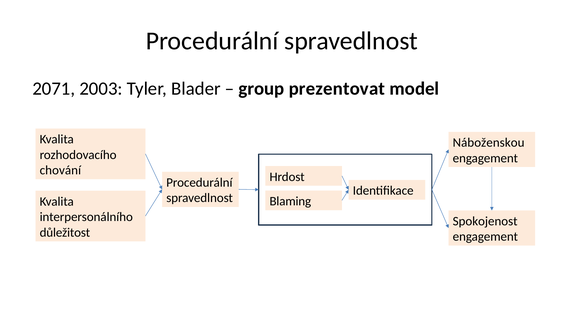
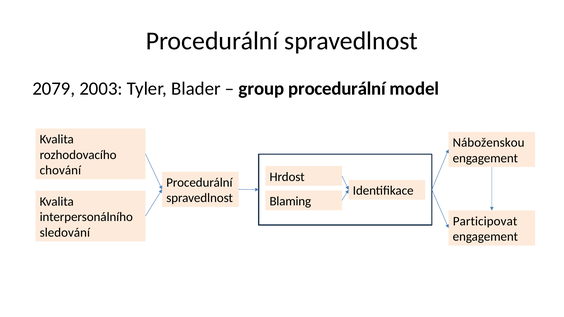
2071: 2071 -> 2079 (54, 89)
group prezentovat: prezentovat -> procedurální (337, 89)
Spokojenost: Spokojenost -> Participovat (485, 221)
důležitost: důležitost -> sledování (65, 233)
